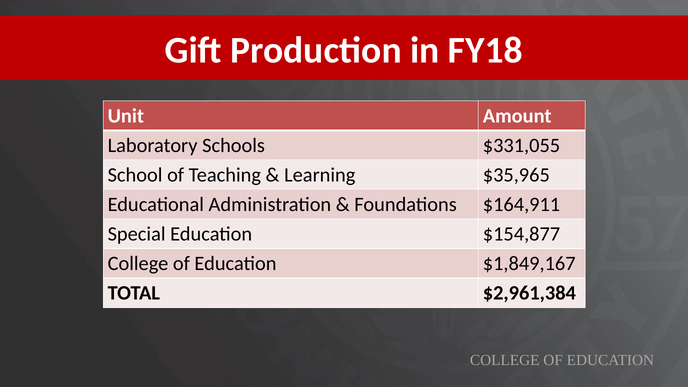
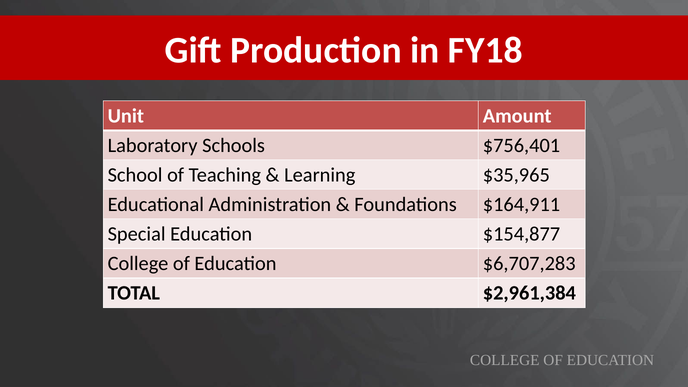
$331,055: $331,055 -> $756,401 (521, 145)
$1,849,167: $1,849,167 -> $6,707,283 (529, 264)
